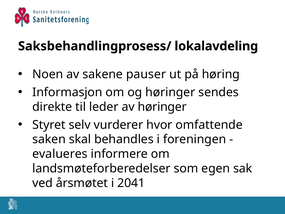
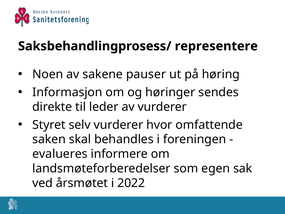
lokalavdeling: lokalavdeling -> representere (216, 46)
av høringer: høringer -> vurderer (162, 107)
2041: 2041 -> 2022 (131, 183)
